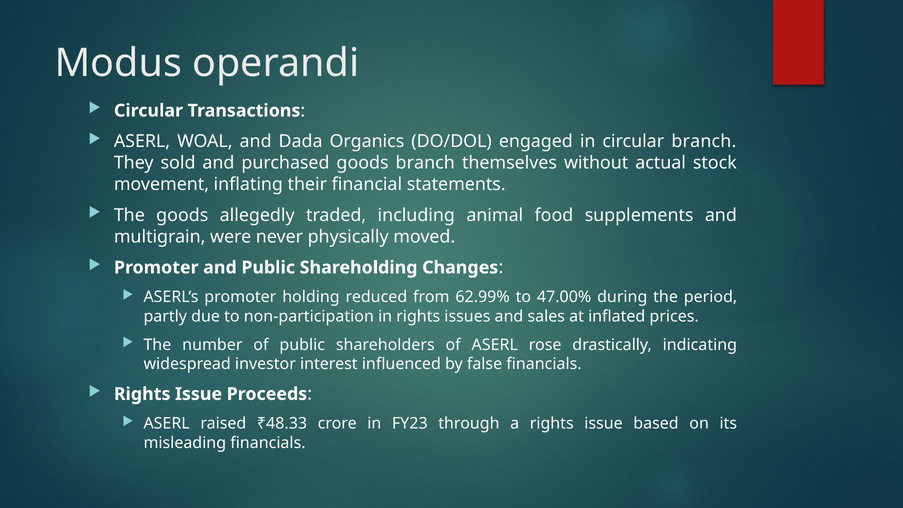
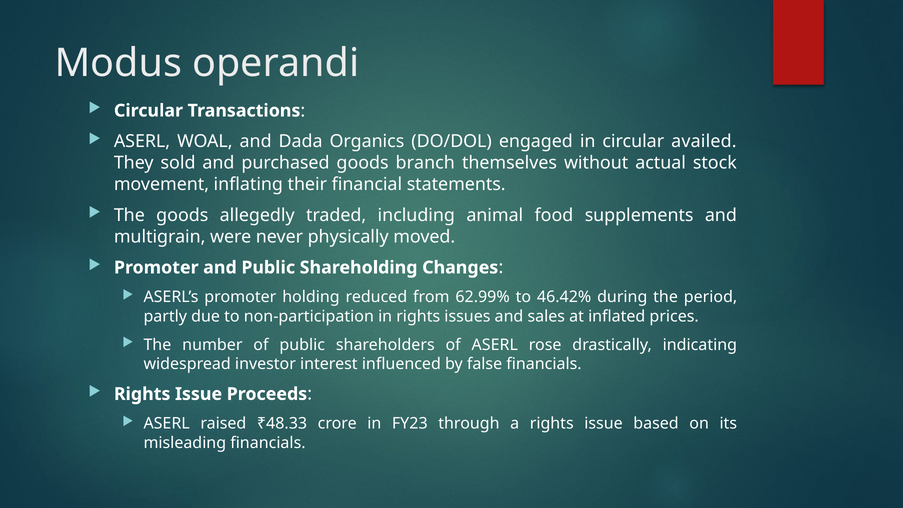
circular branch: branch -> availed (704, 142)
47.00%: 47.00% -> 46.42% (564, 297)
